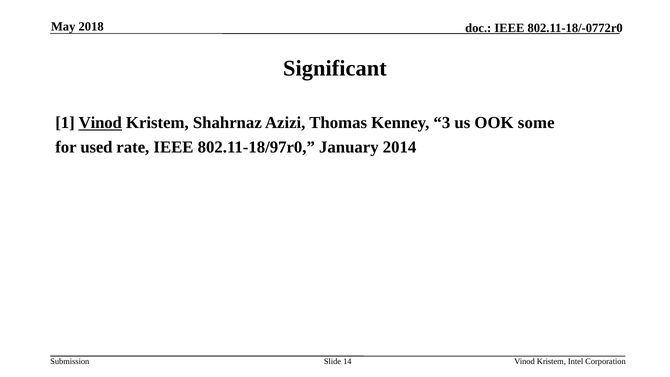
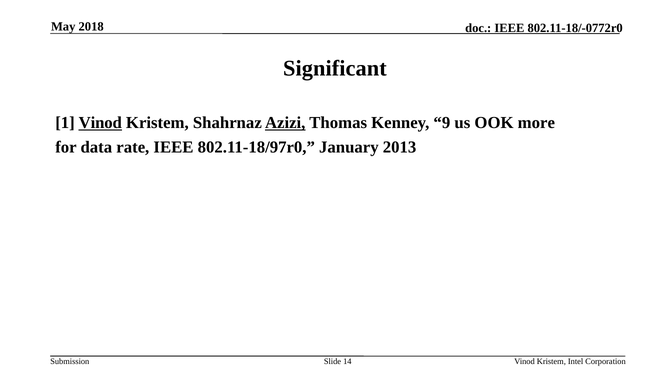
Azizi underline: none -> present (285, 123)
3: 3 -> 9 (442, 123)
some: some -> more (536, 123)
used: used -> data (96, 147)
2014: 2014 -> 2013 (400, 147)
